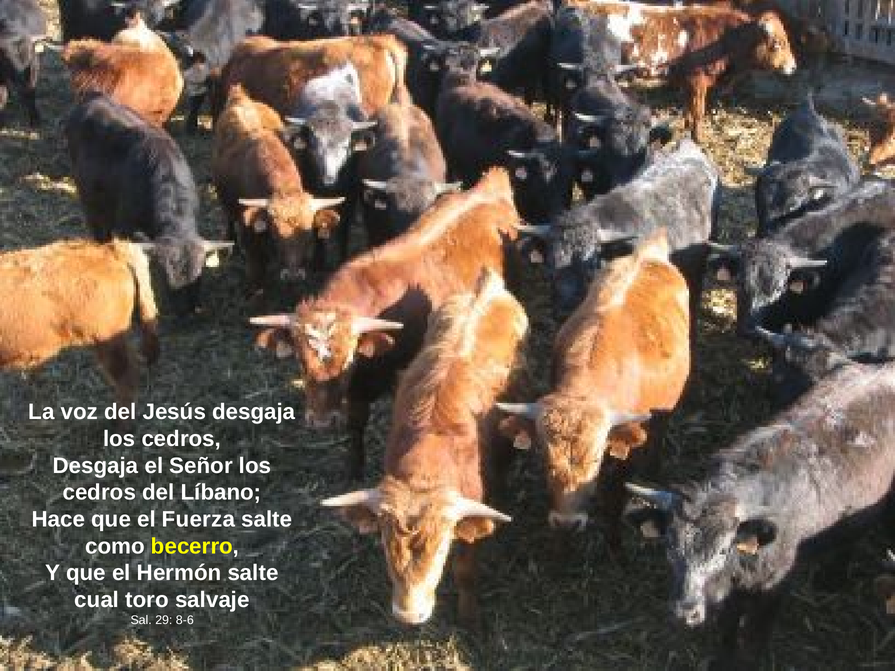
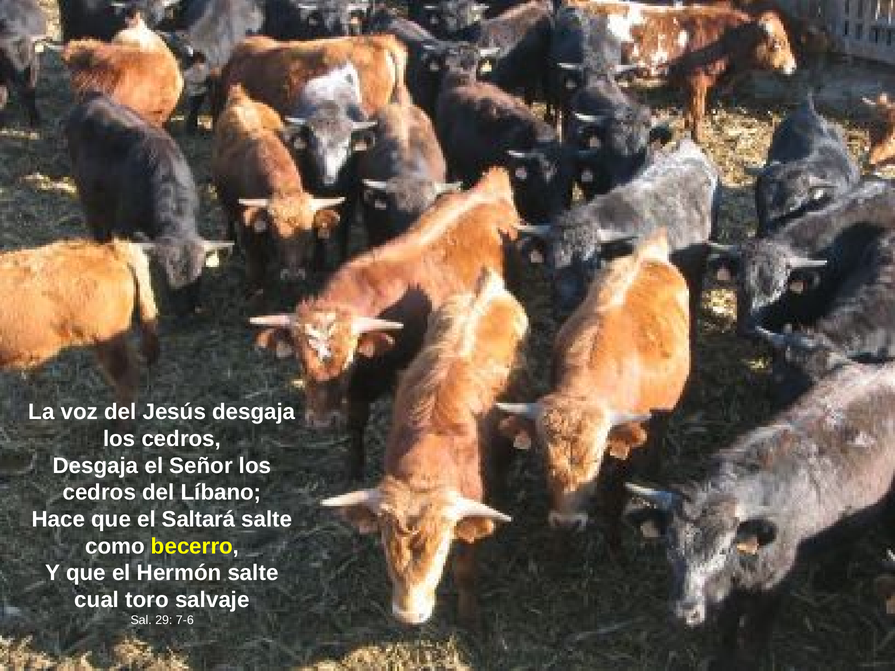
Fuerza: Fuerza -> Saltará (199, 520)
8-6: 8-6 -> 7-6 (185, 620)
